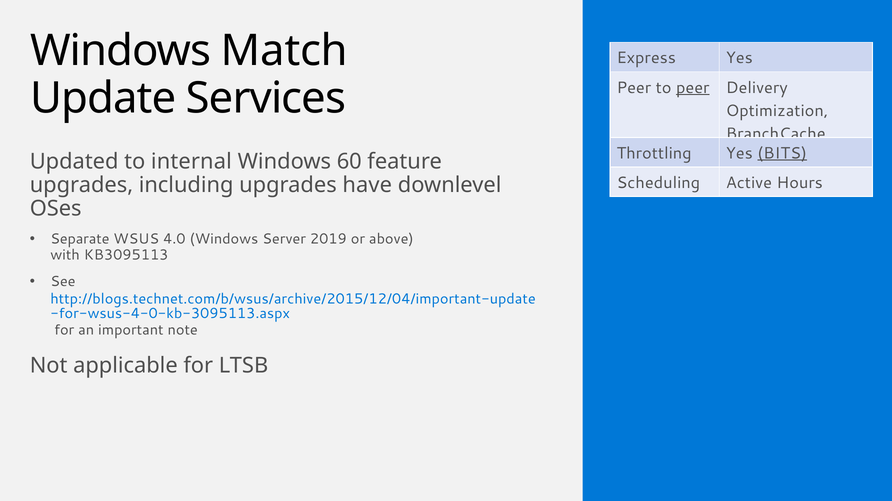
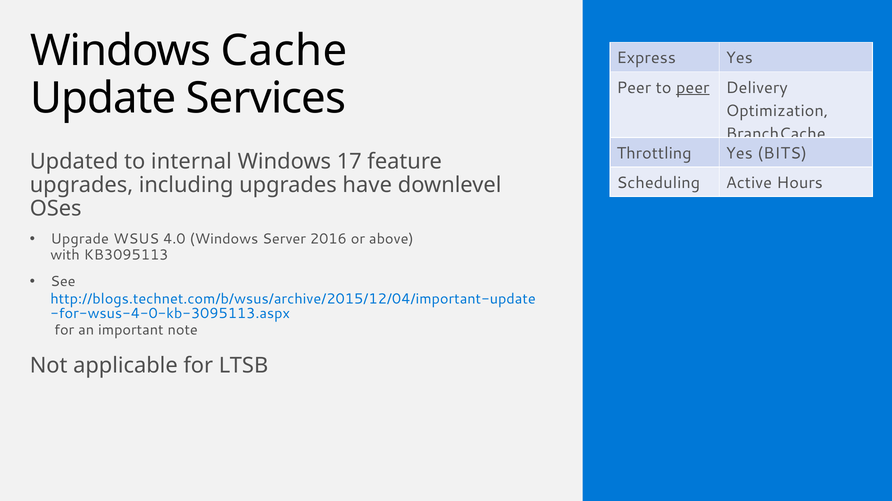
Match: Match -> Cache (284, 51)
BITS underline: present -> none (782, 153)
60: 60 -> 17 (349, 162)
Separate: Separate -> Upgrade (80, 239)
2019: 2019 -> 2016 (328, 239)
